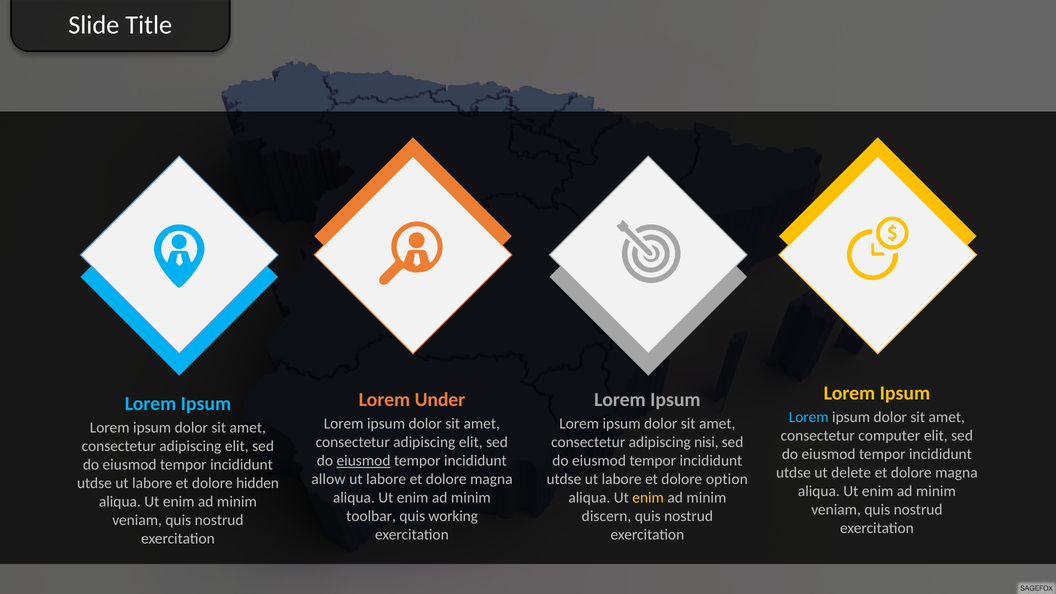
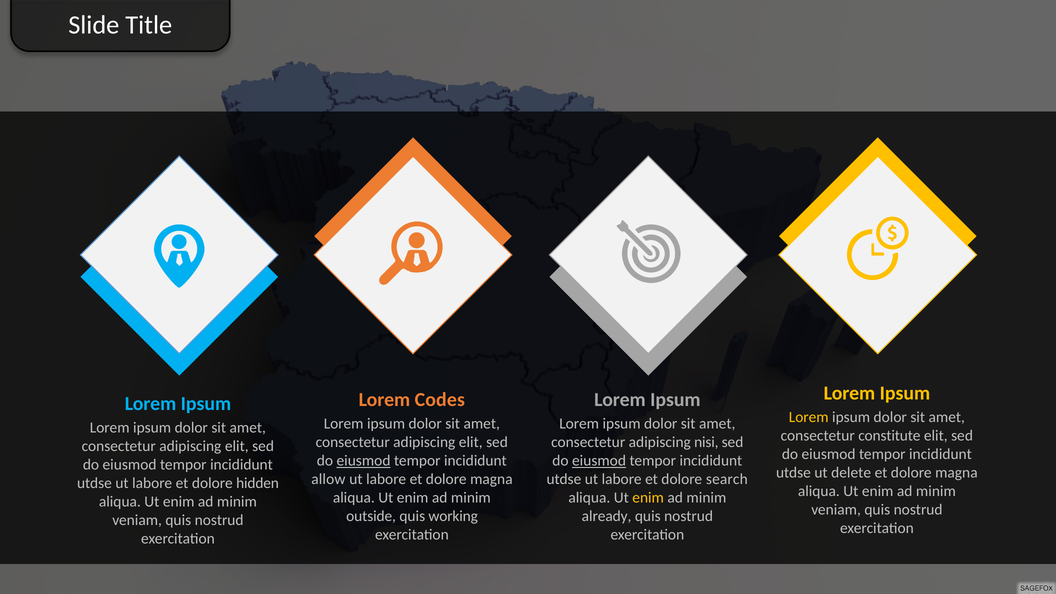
Under: Under -> Codes (440, 400)
Lorem colour: light blue -> yellow (809, 417)
computer: computer -> constitute (889, 436)
eiusmod underline: none -> present (599, 461)
option: option -> search (727, 479)
toolbar: toolbar -> outside (371, 516)
discern: discern -> already (607, 516)
